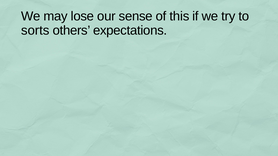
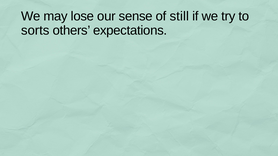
this: this -> still (179, 16)
